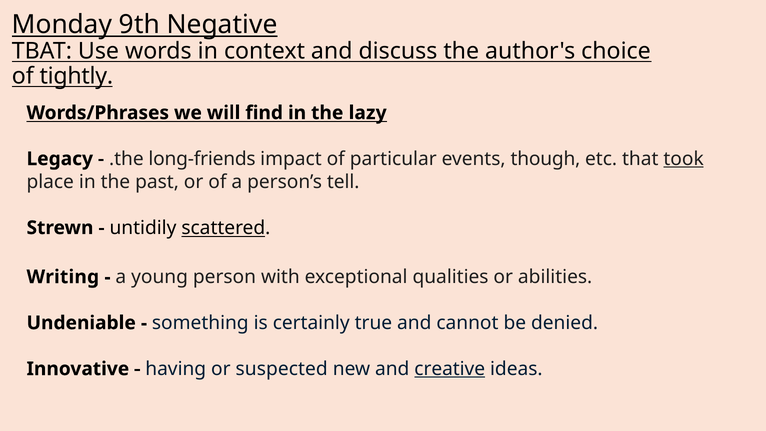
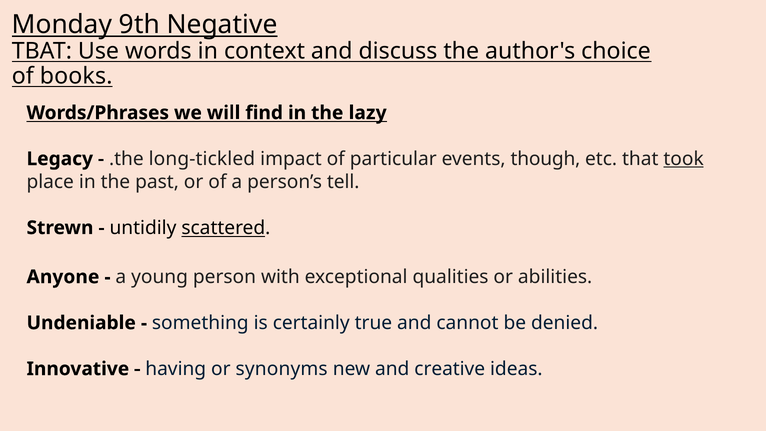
tightly: tightly -> books (76, 76)
long-friends: long-friends -> long-tickled (202, 159)
Writing: Writing -> Anyone (63, 277)
suspected: suspected -> synonyms (282, 369)
creative underline: present -> none (450, 369)
